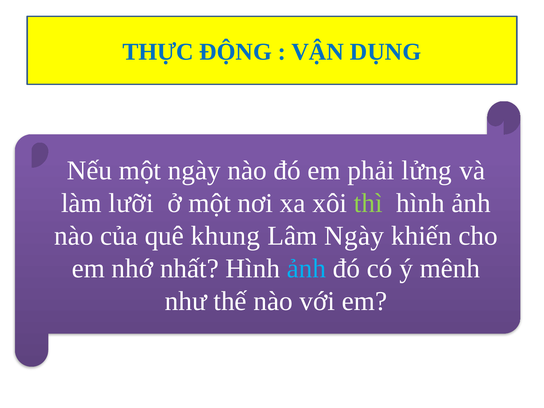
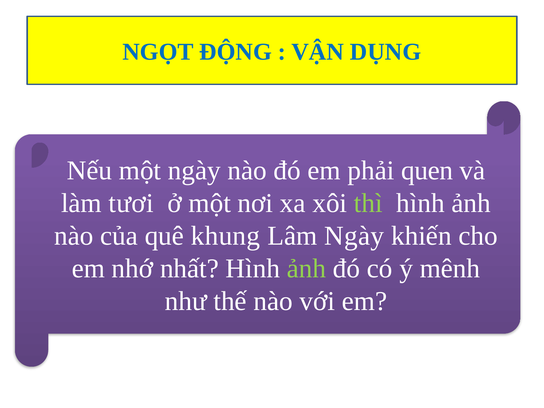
THỰC: THỰC -> NGỌT (158, 52)
lửng: lửng -> quen (427, 171)
lưỡi: lưỡi -> tươi (131, 203)
ảnh colour: light blue -> light green (306, 269)
